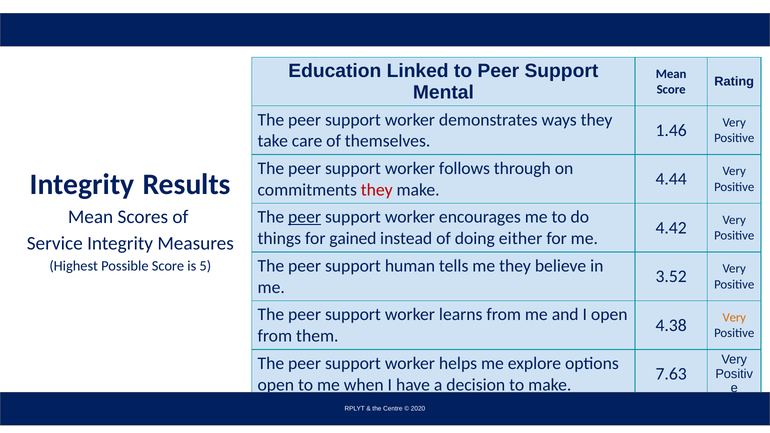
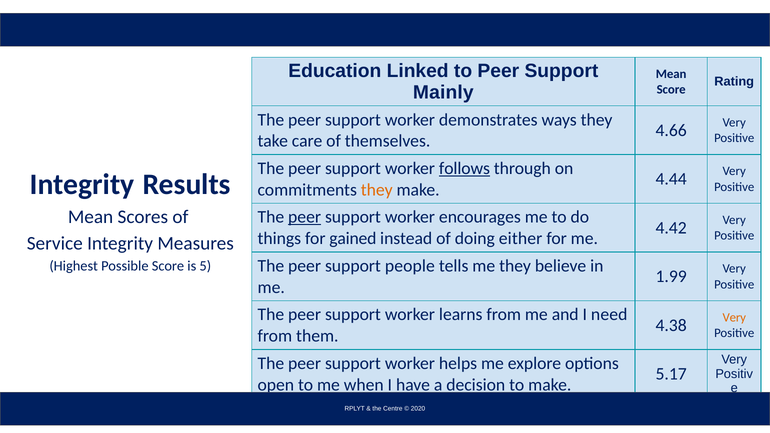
Mental: Mental -> Mainly (443, 93)
1.46: 1.46 -> 4.66 (671, 130)
follows underline: none -> present (464, 168)
they colour: red -> orange (377, 190)
human: human -> people (410, 266)
3.52: 3.52 -> 1.99 (671, 277)
I open: open -> need (609, 315)
7.63: 7.63 -> 5.17 (671, 374)
